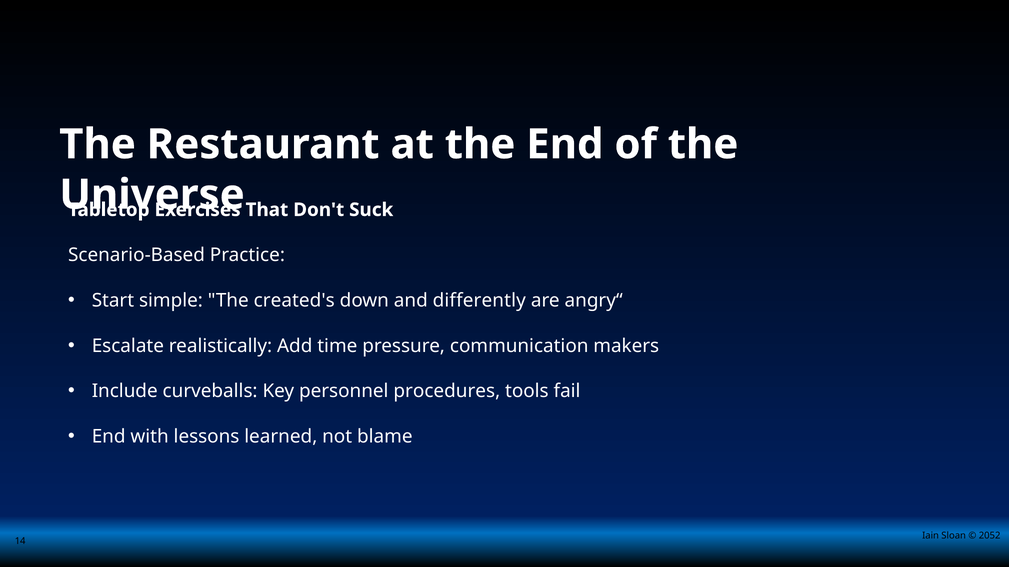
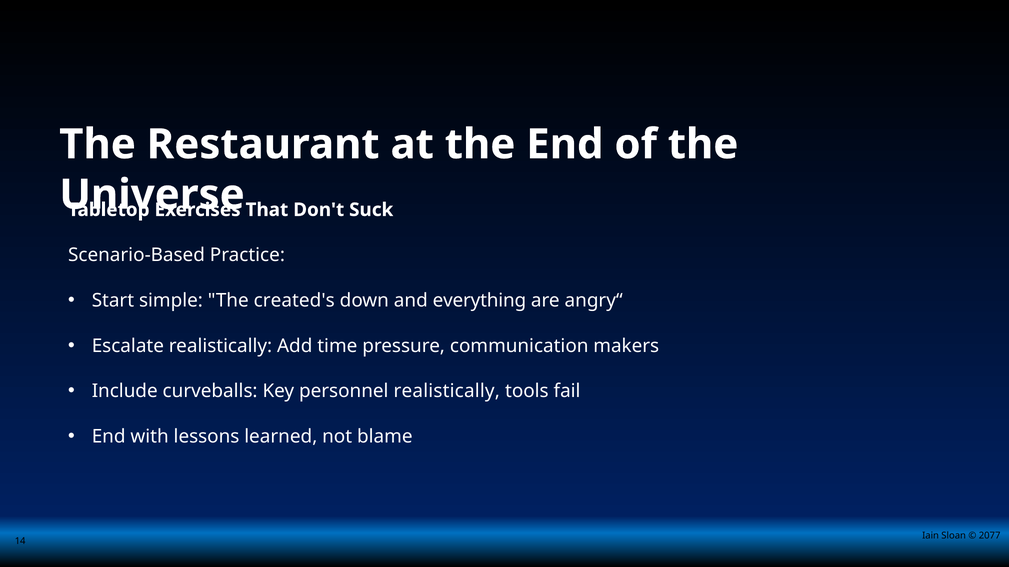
differently: differently -> everything (479, 301)
personnel procedures: procedures -> realistically (447, 392)
2052: 2052 -> 2077 (990, 536)
